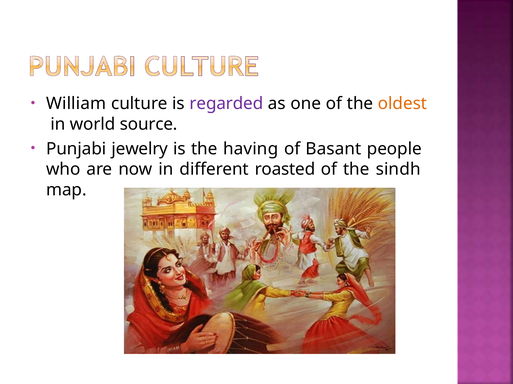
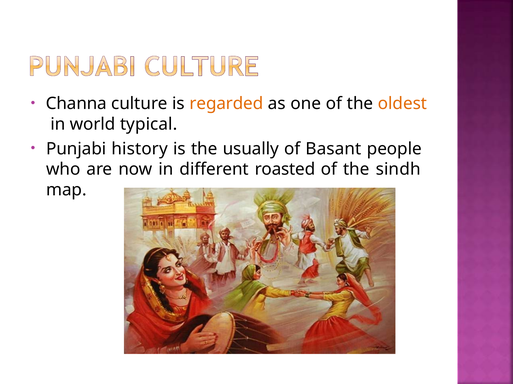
William: William -> Channa (76, 104)
regarded colour: purple -> orange (226, 104)
source: source -> typical (149, 124)
jewelry: jewelry -> history (140, 149)
having: having -> usually (251, 149)
